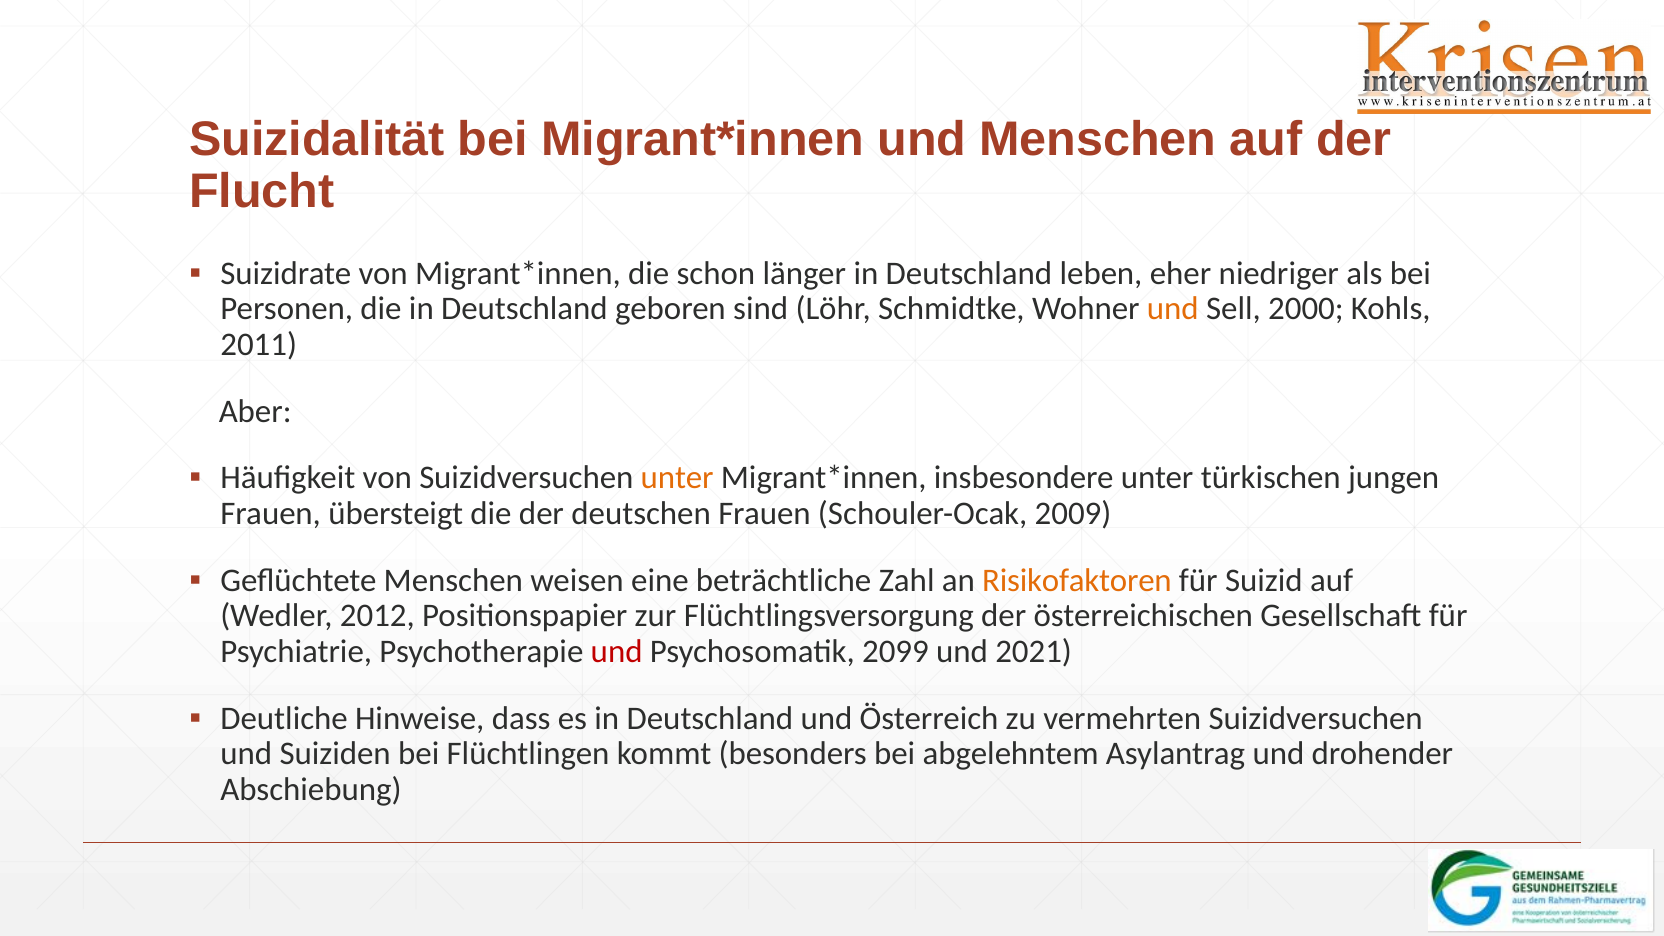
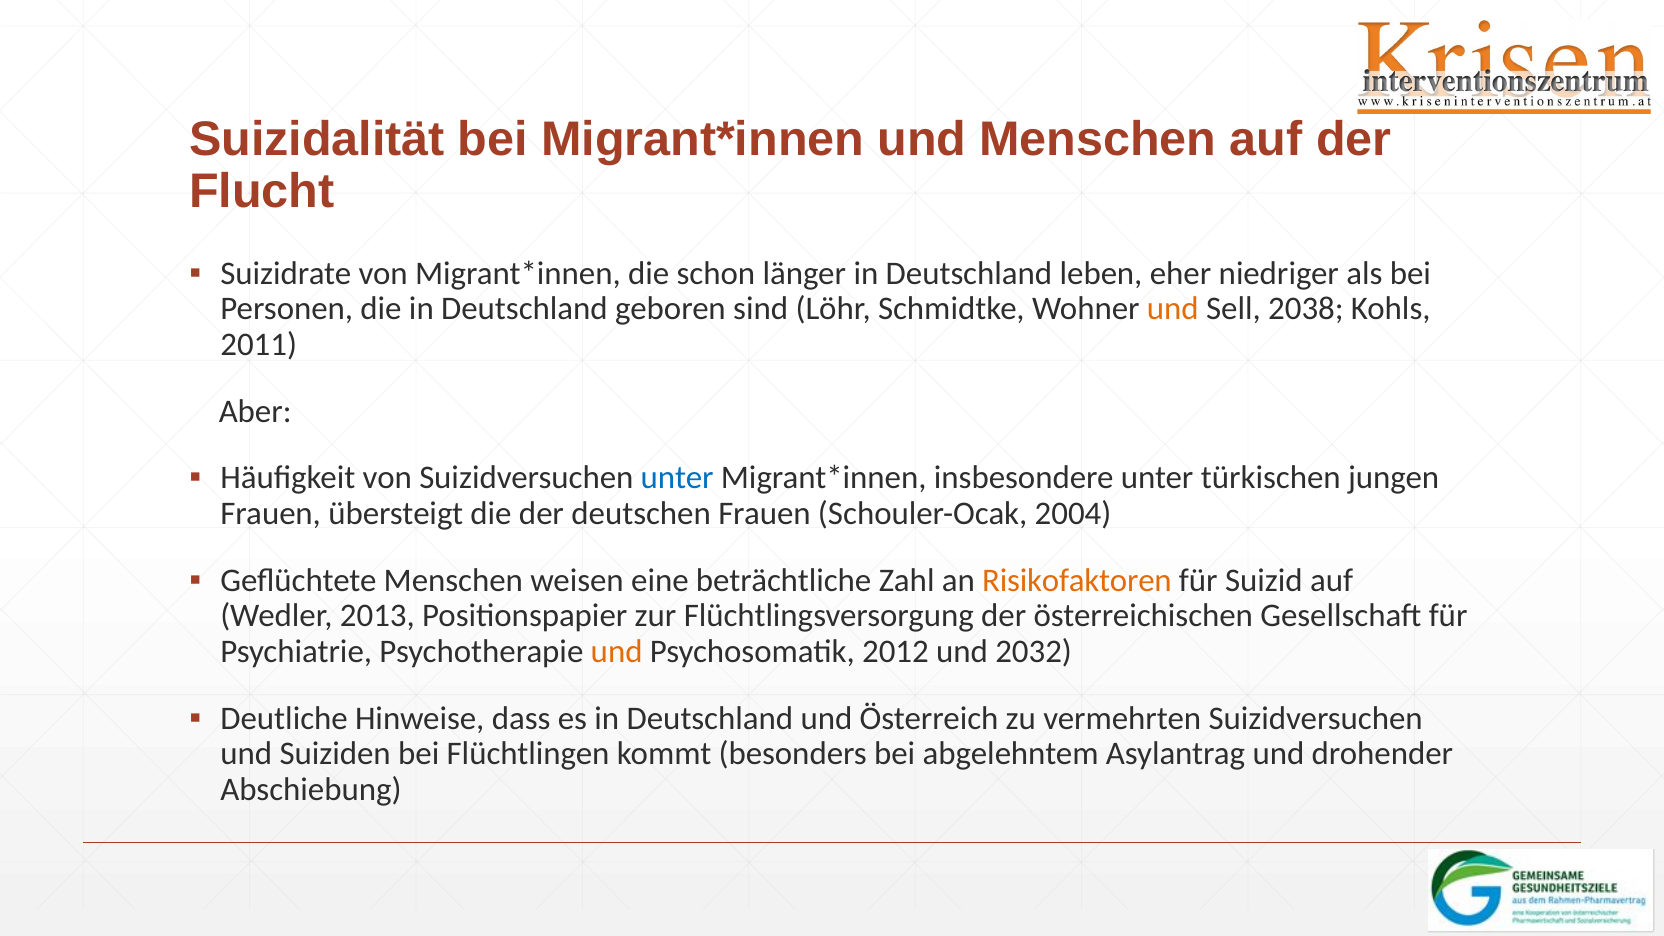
2000: 2000 -> 2038 (1306, 309)
unter colour: orange -> blue (677, 478)
2009: 2009 -> 2004 (1073, 514)
2012: 2012 -> 2013 (377, 616)
und colour: red -> orange (617, 652)
2099: 2099 -> 2012 (895, 652)
2021: 2021 -> 2032 (1034, 652)
